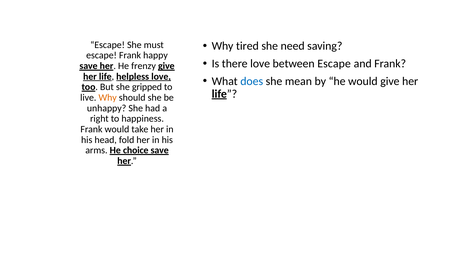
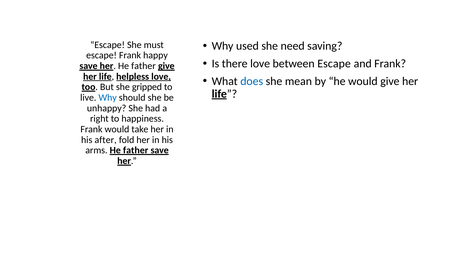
tired: tired -> used (247, 46)
her He frenzy: frenzy -> father (144, 66)
Why colour: orange -> blue (108, 98)
head: head -> after (106, 140)
arms He choice: choice -> father (136, 150)
